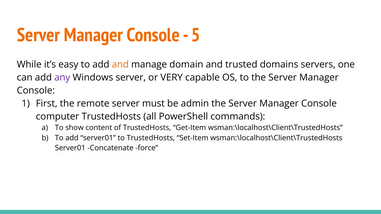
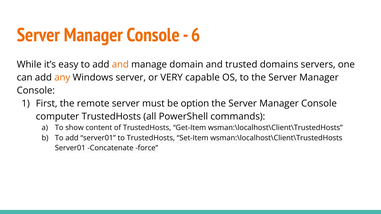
5: 5 -> 6 (196, 35)
any colour: purple -> orange (62, 78)
admin: admin -> option (195, 104)
